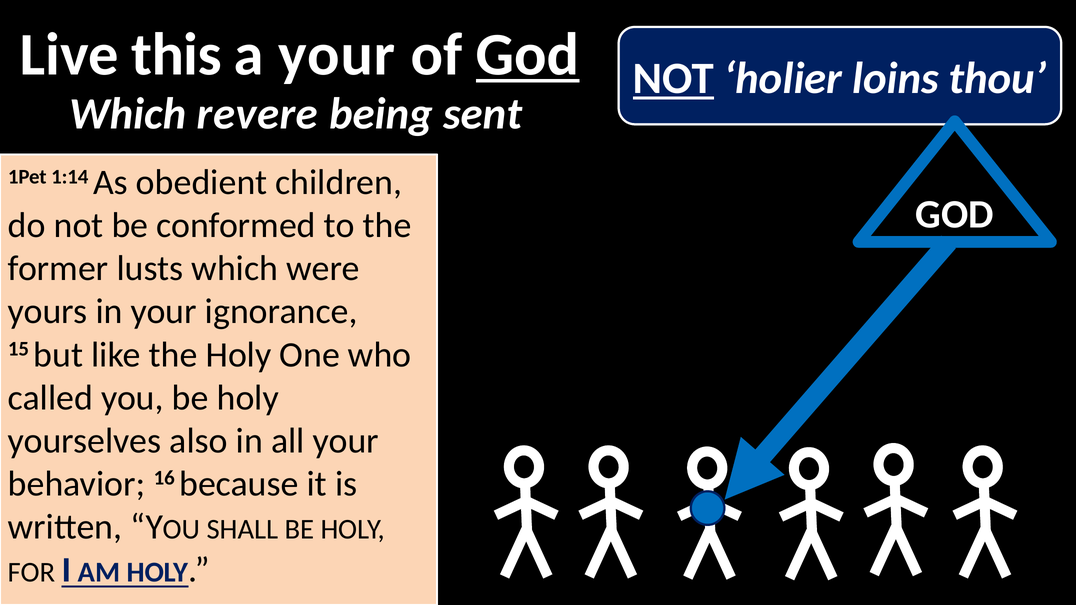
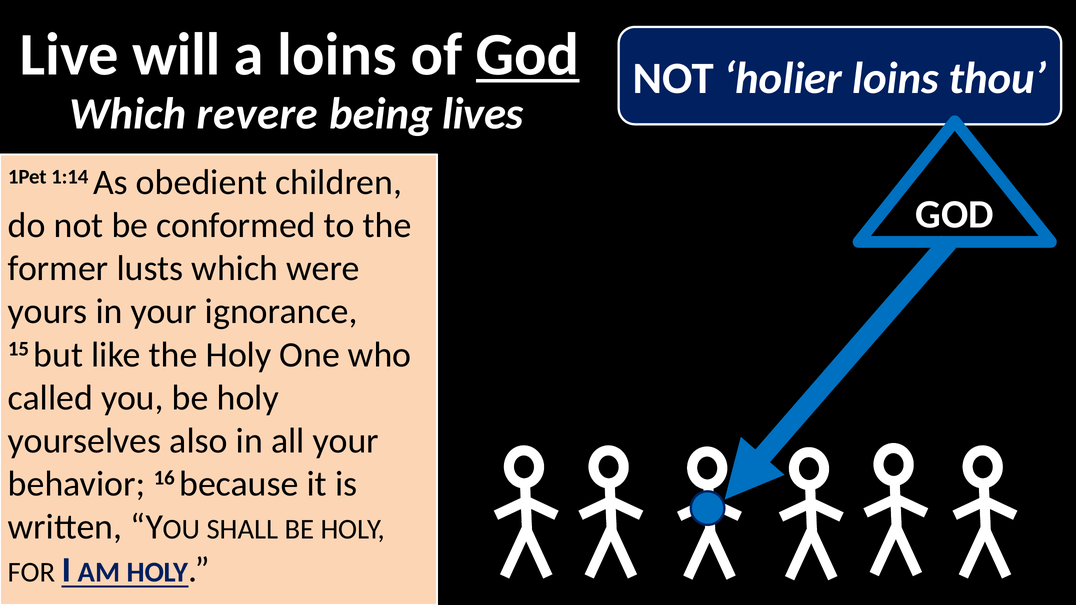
this: this -> will (176, 55)
a your: your -> loins (337, 55)
NOT underline: present -> none (674, 79)
sent: sent -> lives (483, 114)
